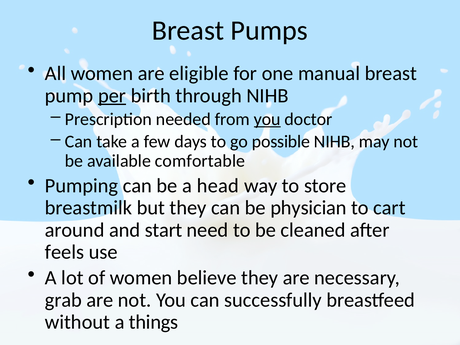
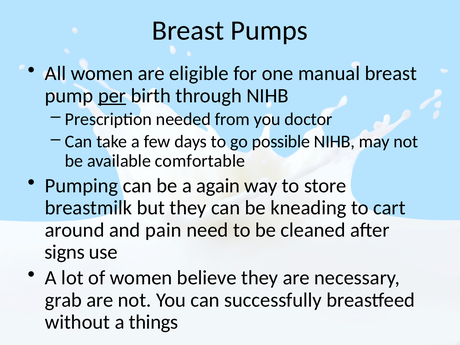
you underline: present -> none (267, 119)
head: head -> again (218, 186)
physician: physician -> kneading (308, 208)
start: start -> pain (163, 230)
feels: feels -> signs (65, 252)
